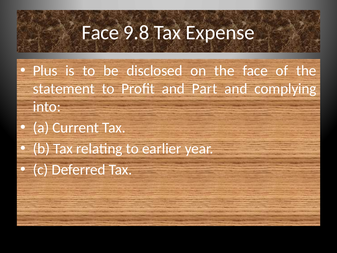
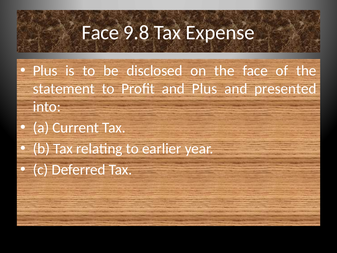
and Part: Part -> Plus (205, 89)
complying: complying -> presented (285, 89)
